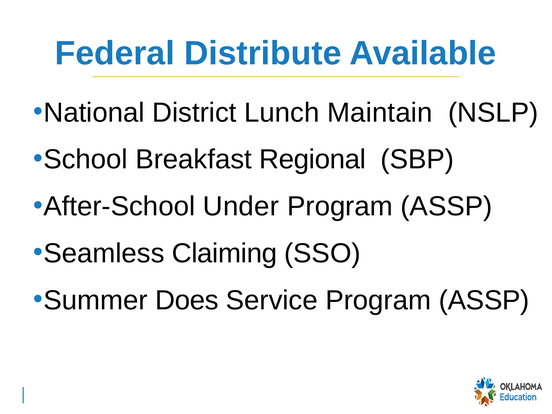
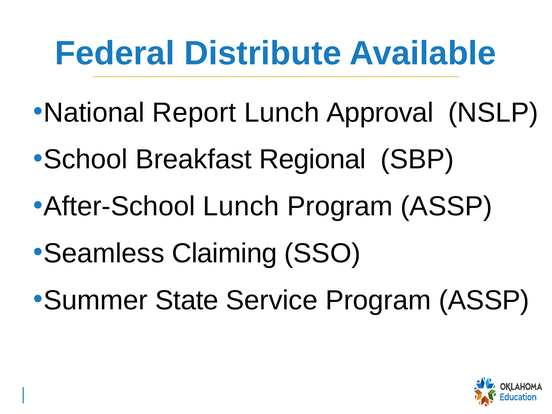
District: District -> Report (194, 113)
Maintain: Maintain -> Approval (380, 113)
After-School Under: Under -> Lunch (241, 206)
Does: Does -> State (187, 300)
